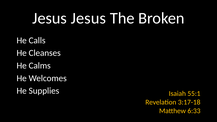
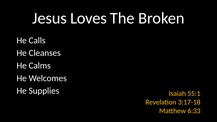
Jesus Jesus: Jesus -> Loves (88, 18)
